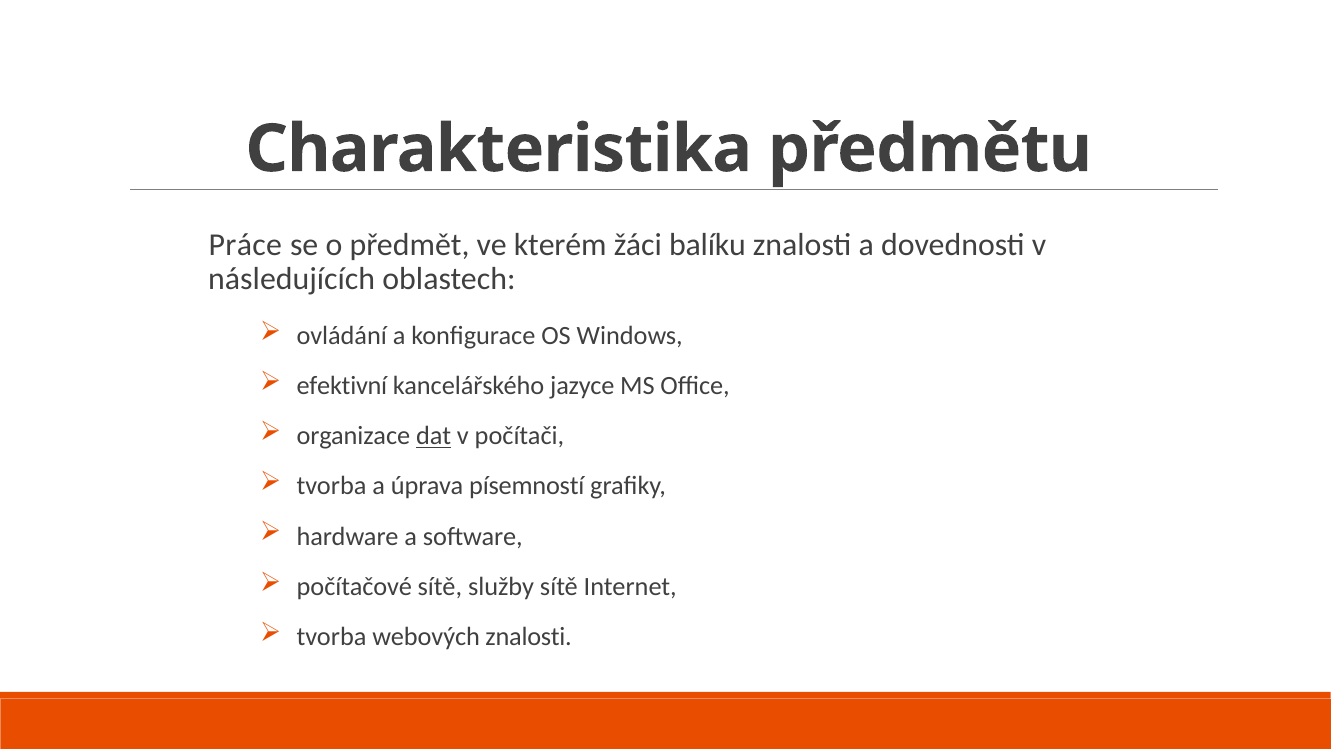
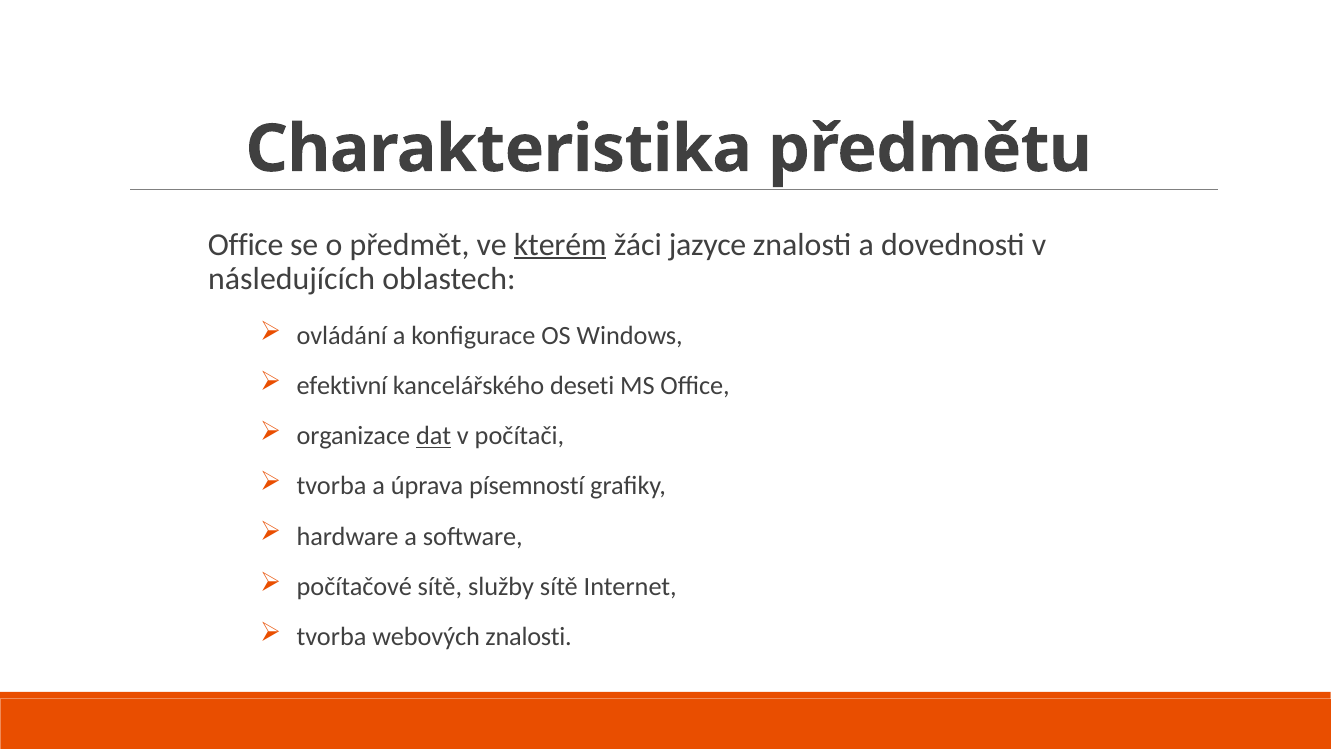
Práce: Práce -> Office (246, 245)
kterém underline: none -> present (560, 245)
balíku: balíku -> jazyce (708, 245)
jazyce: jazyce -> deseti (582, 386)
